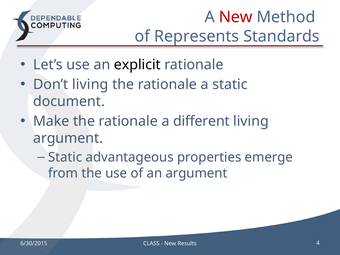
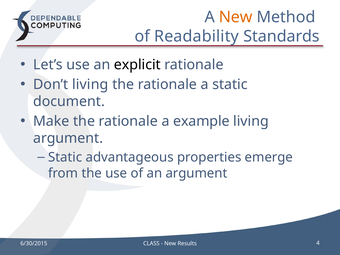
New colour: red -> orange (236, 17)
Represents: Represents -> Readability (197, 36)
different: different -> example (201, 121)
